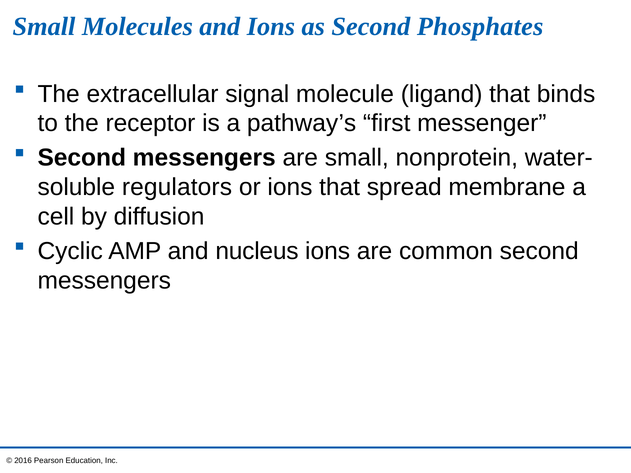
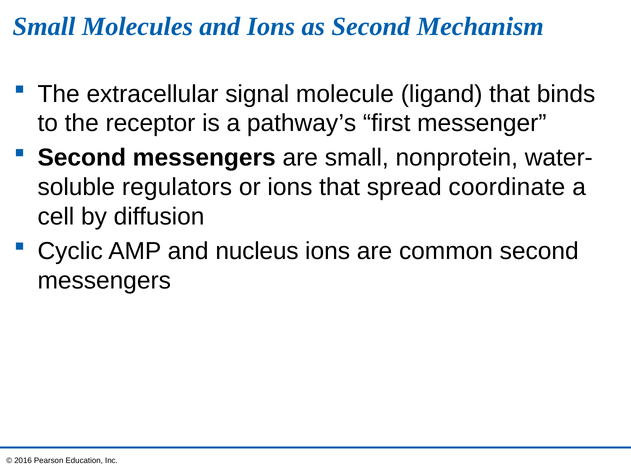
Phosphates: Phosphates -> Mechanism (480, 27)
membrane: membrane -> coordinate (507, 187)
